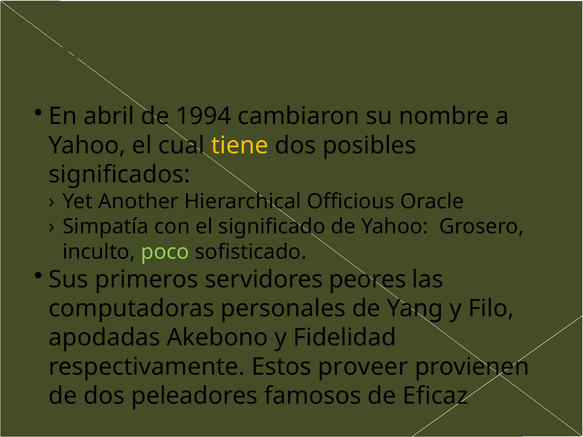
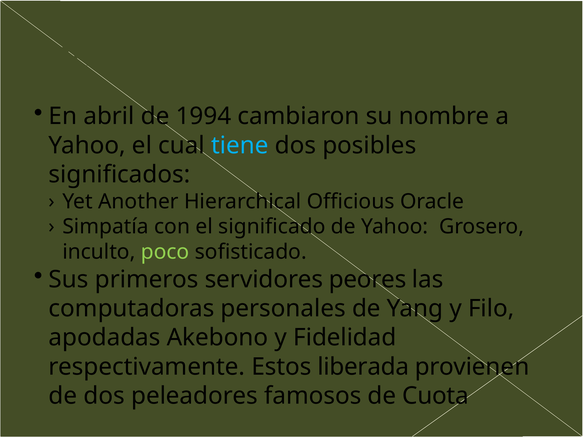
tiene colour: yellow -> light blue (240, 145)
proveer: proveer -> liberada (363, 367)
Eficaz: Eficaz -> Cuota (435, 396)
